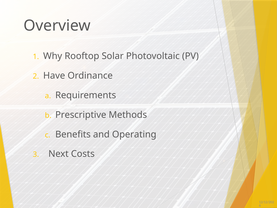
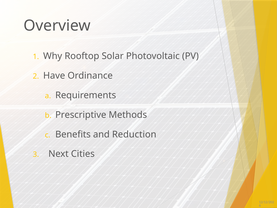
Operating: Operating -> Reduction (134, 134)
Costs: Costs -> Cities (83, 154)
